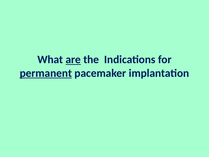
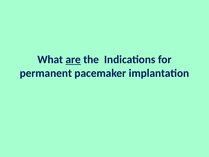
permanent underline: present -> none (46, 73)
